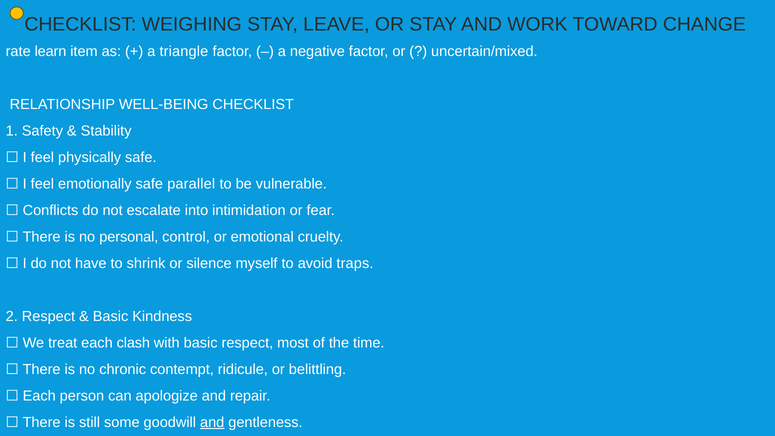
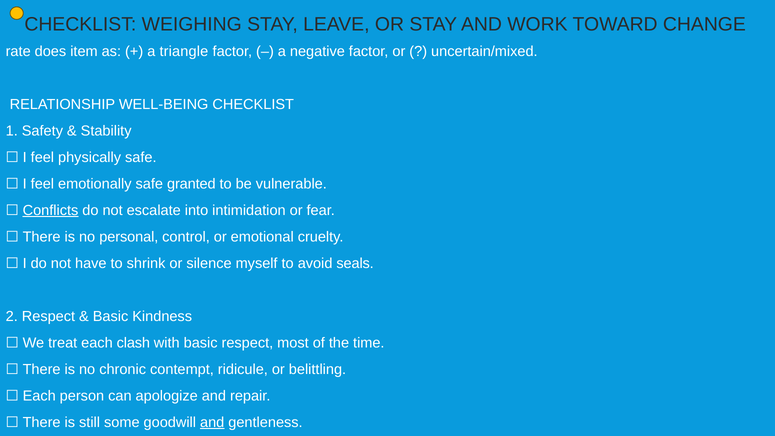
learn: learn -> does (50, 51)
parallel: parallel -> granted (191, 184)
Conflicts underline: none -> present (51, 210)
traps: traps -> seals (355, 263)
